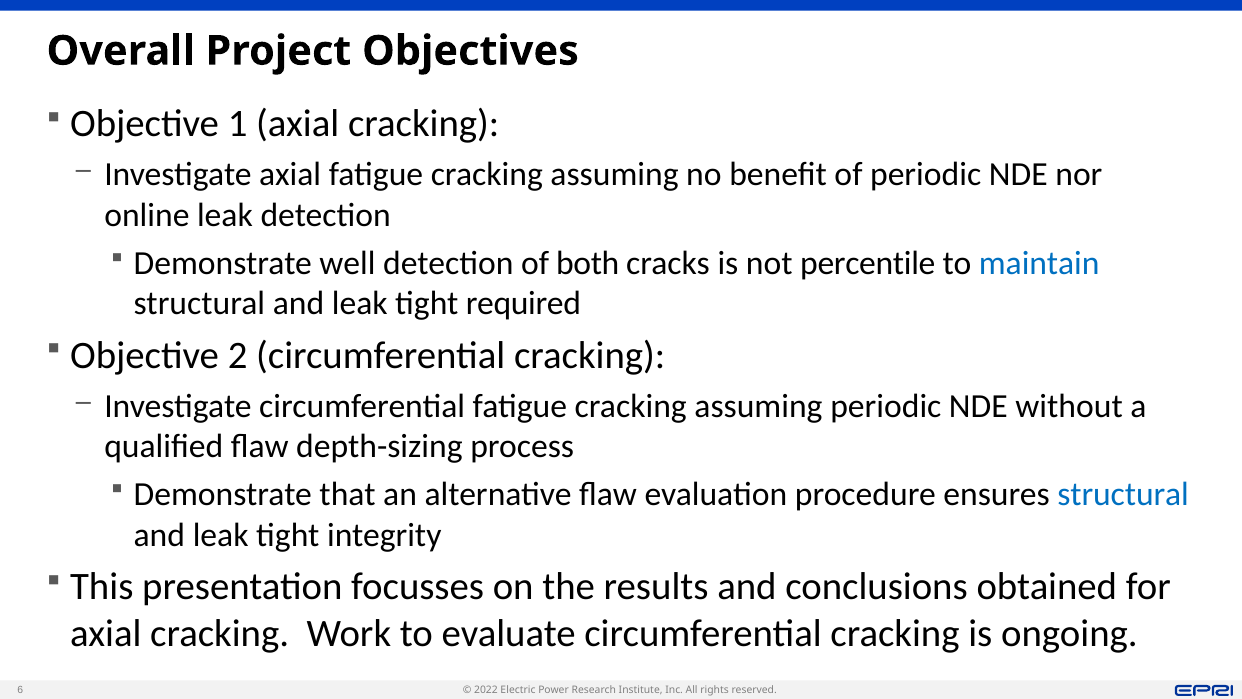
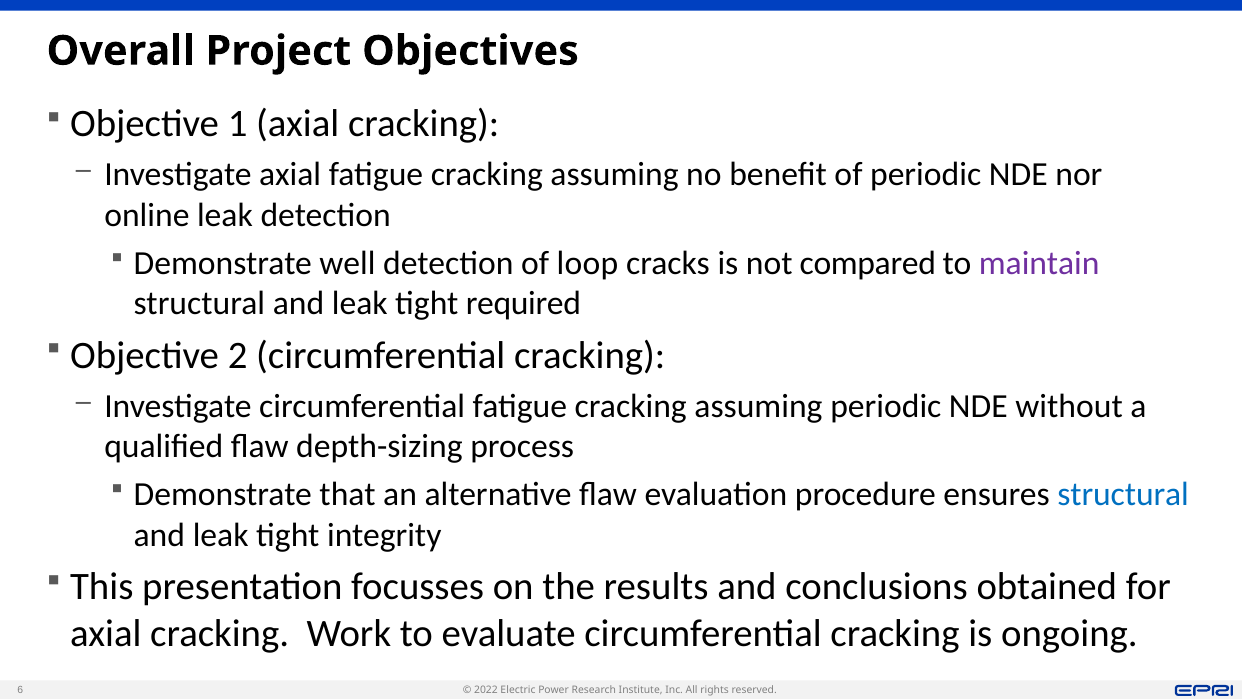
both: both -> loop (587, 263)
percentile: percentile -> compared (868, 263)
maintain colour: blue -> purple (1039, 263)
